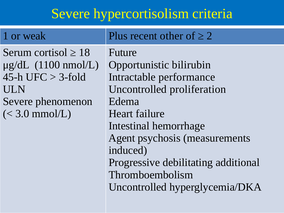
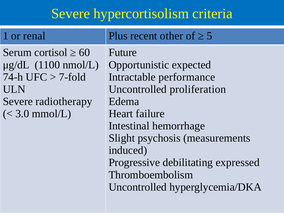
weak: weak -> renal (34, 36)
2: 2 -> 5 (209, 36)
18: 18 -> 60 (84, 53)
bilirubin: bilirubin -> expected (191, 65)
45-h: 45-h -> 74-h (13, 77)
3-fold: 3-fold -> 7-fold (72, 77)
phenomenon: phenomenon -> radiotherapy (64, 101)
Agent: Agent -> Slight (122, 138)
additional: additional -> expressed (238, 163)
